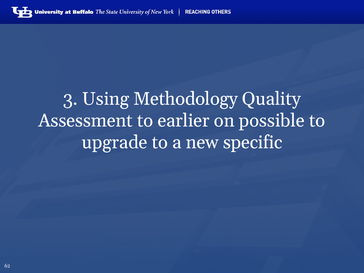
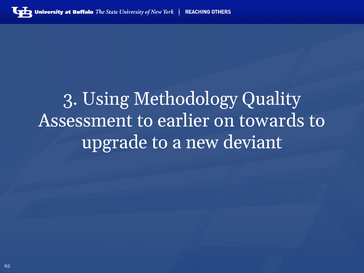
possible: possible -> towards (272, 121)
specific: specific -> deviant (253, 142)
